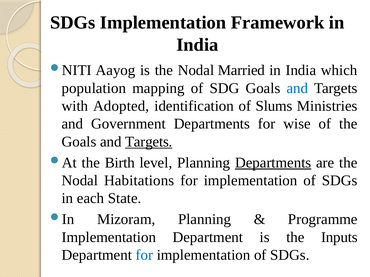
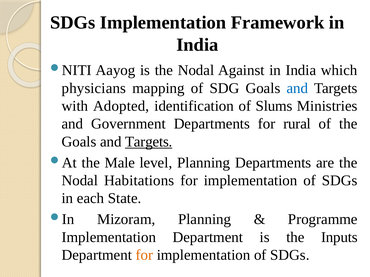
Married: Married -> Against (241, 70)
population: population -> physicians (94, 88)
wise: wise -> rural (297, 124)
Birth: Birth -> Male (120, 163)
Departments underline: present -> none (273, 163)
for colour: blue -> orange (144, 255)
